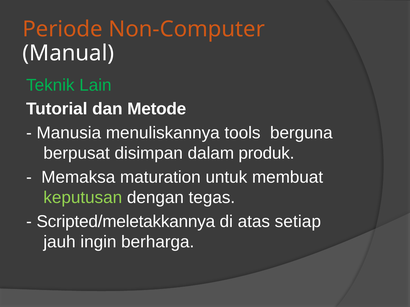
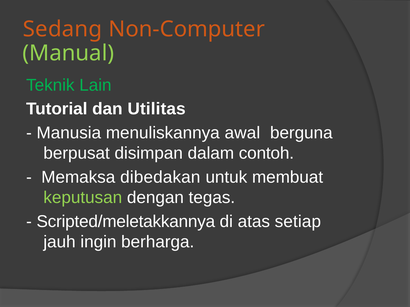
Periode: Periode -> Sedang (63, 29)
Manual colour: white -> light green (68, 53)
Metode: Metode -> Utilitas (157, 109)
tools: tools -> awal (242, 133)
produk: produk -> contoh (266, 154)
maturation: maturation -> dibedakan (160, 177)
